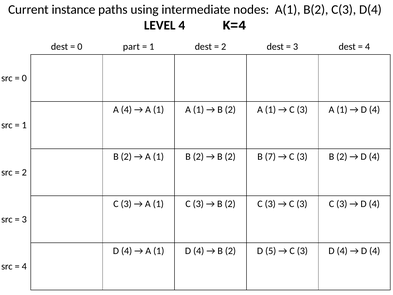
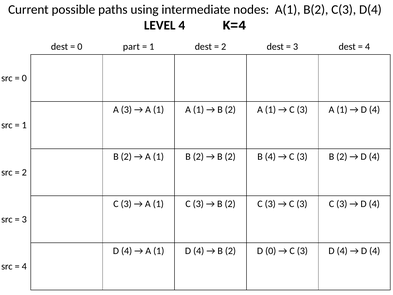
instance: instance -> possible (73, 9)
A 4: 4 -> 3 (126, 110)
B 7: 7 -> 4 (270, 157)
D 5: 5 -> 0 (271, 251)
